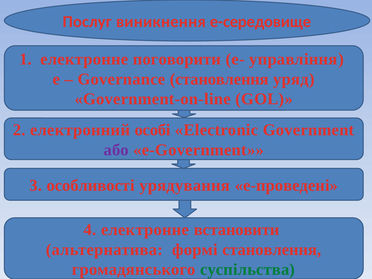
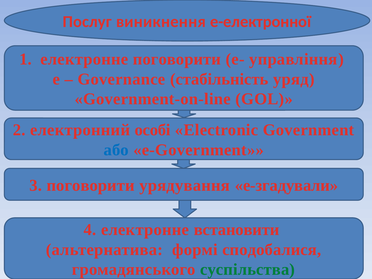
е-середовище: е-середовище -> е-електронної (261, 22)
Governance становлення: становлення -> стабільність (219, 79)
або colour: purple -> blue (116, 150)
3 особливості: особливості -> поговорити (91, 185)
e-проведені: e-проведені -> e-згадували (286, 185)
формі становлення: становлення -> сподобалися (272, 250)
